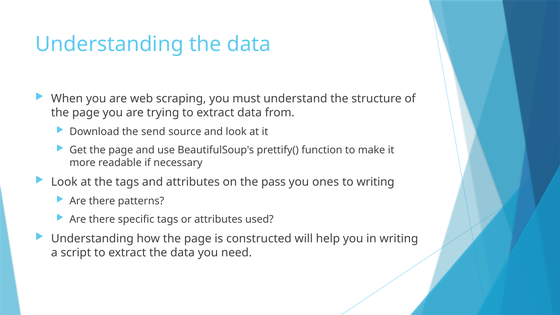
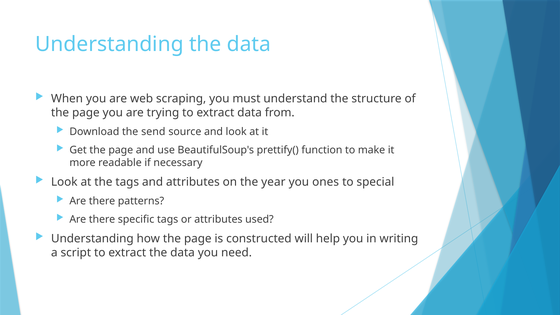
pass: pass -> year (273, 182)
to writing: writing -> special (375, 182)
